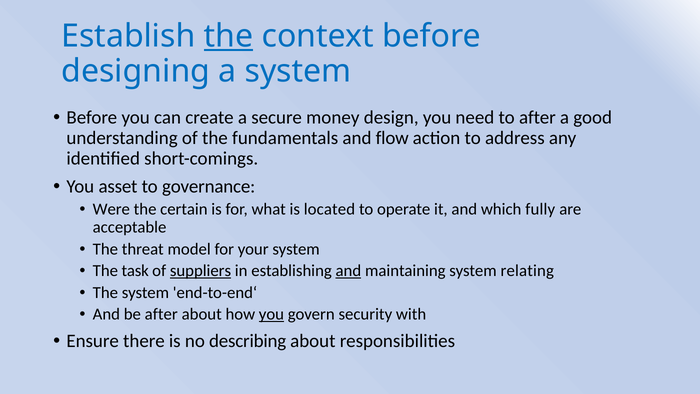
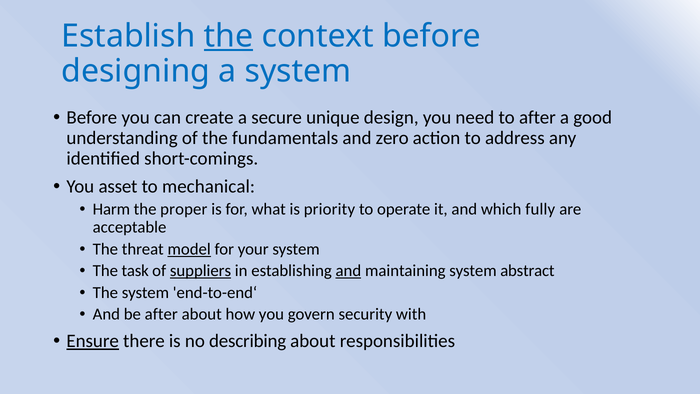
money: money -> unique (333, 118)
flow: flow -> zero (392, 138)
governance: governance -> mechanical (209, 186)
Were: Were -> Harm (111, 209)
certain: certain -> proper (184, 209)
located: located -> priority (329, 209)
model underline: none -> present (189, 249)
relating: relating -> abstract (527, 271)
you underline: present -> none (271, 314)
Ensure underline: none -> present (93, 341)
